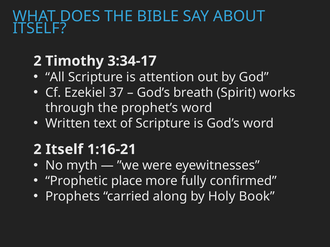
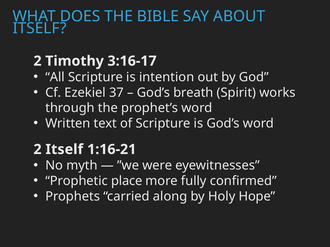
3:34-17: 3:34-17 -> 3:16-17 (132, 61)
attention: attention -> intention (167, 77)
Book: Book -> Hope (257, 197)
